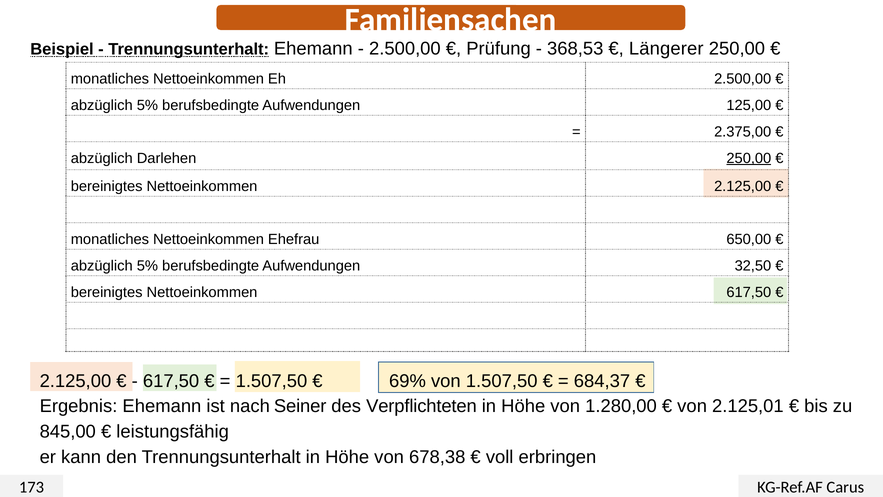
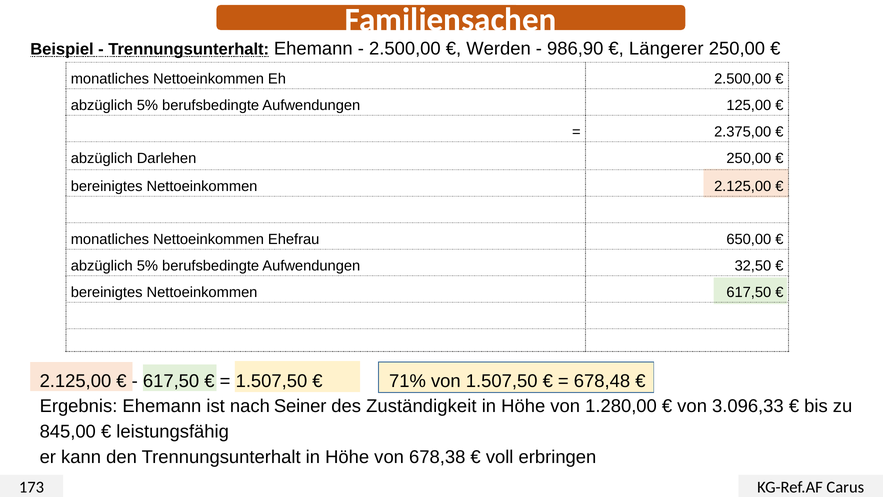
Prüfung: Prüfung -> Werden (499, 49)
368,53: 368,53 -> 986,90 (575, 49)
250,00 underline: present -> none (749, 158)
69%: 69% -> 71% (407, 381)
684,37: 684,37 -> 678,48 (602, 381)
Verpflichteten: Verpflichteten -> Zuständigkeit (421, 406)
2.125,01: 2.125,01 -> 3.096,33 (748, 406)
